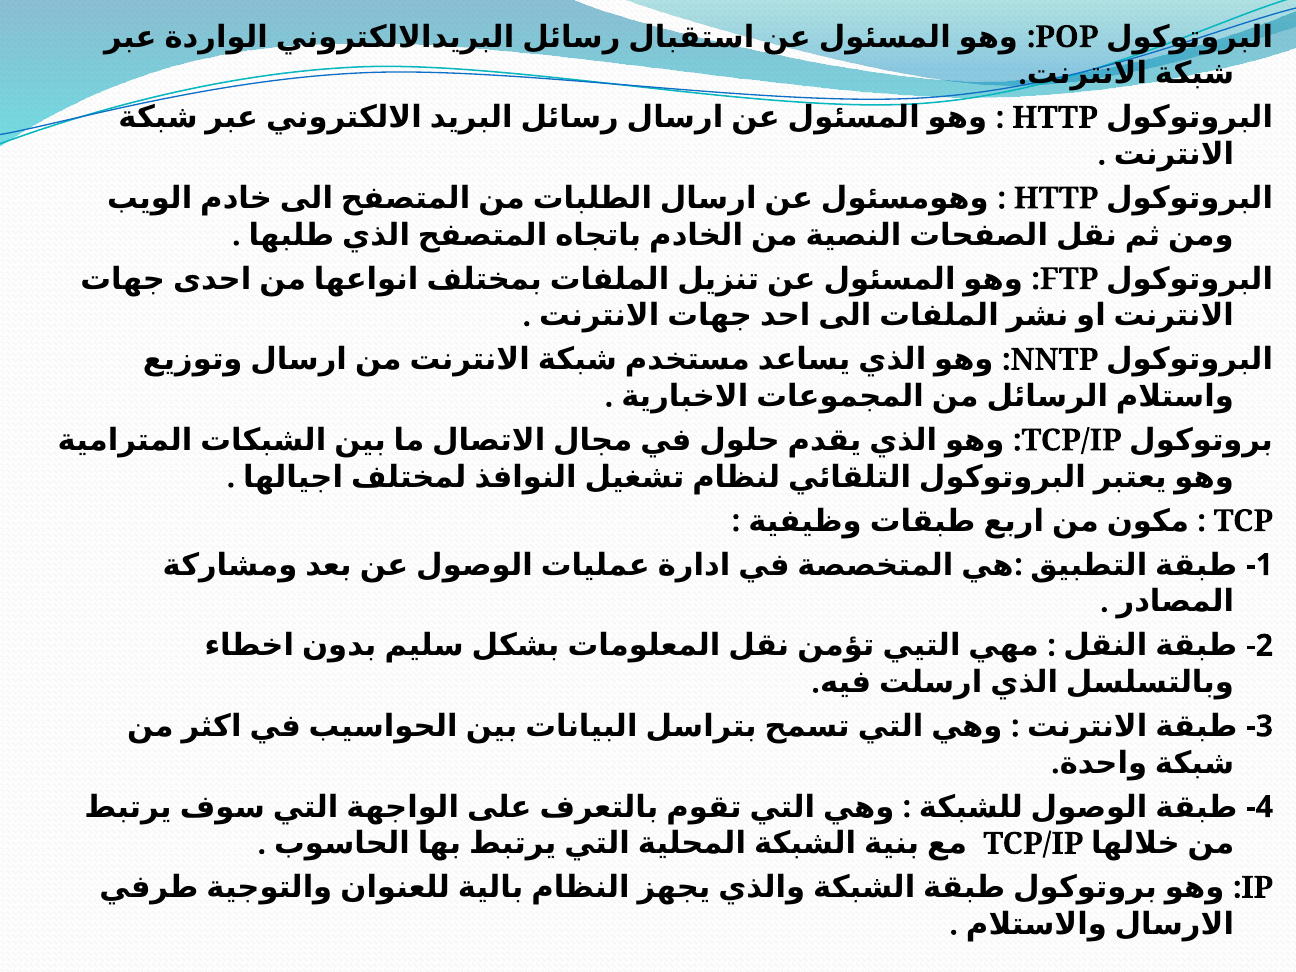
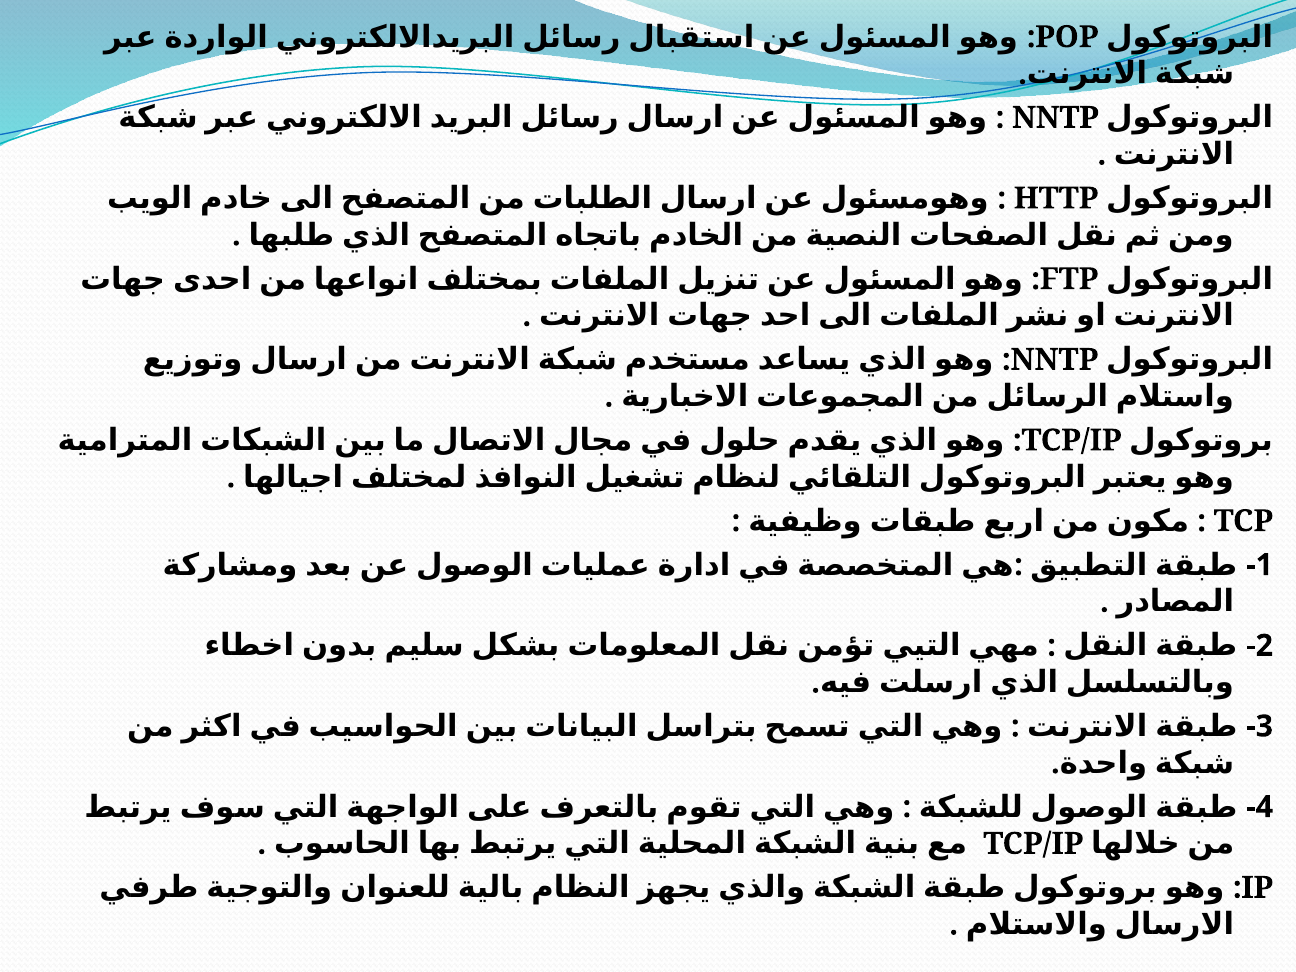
HTTP: HTTP -> NNTP (1055, 118)
